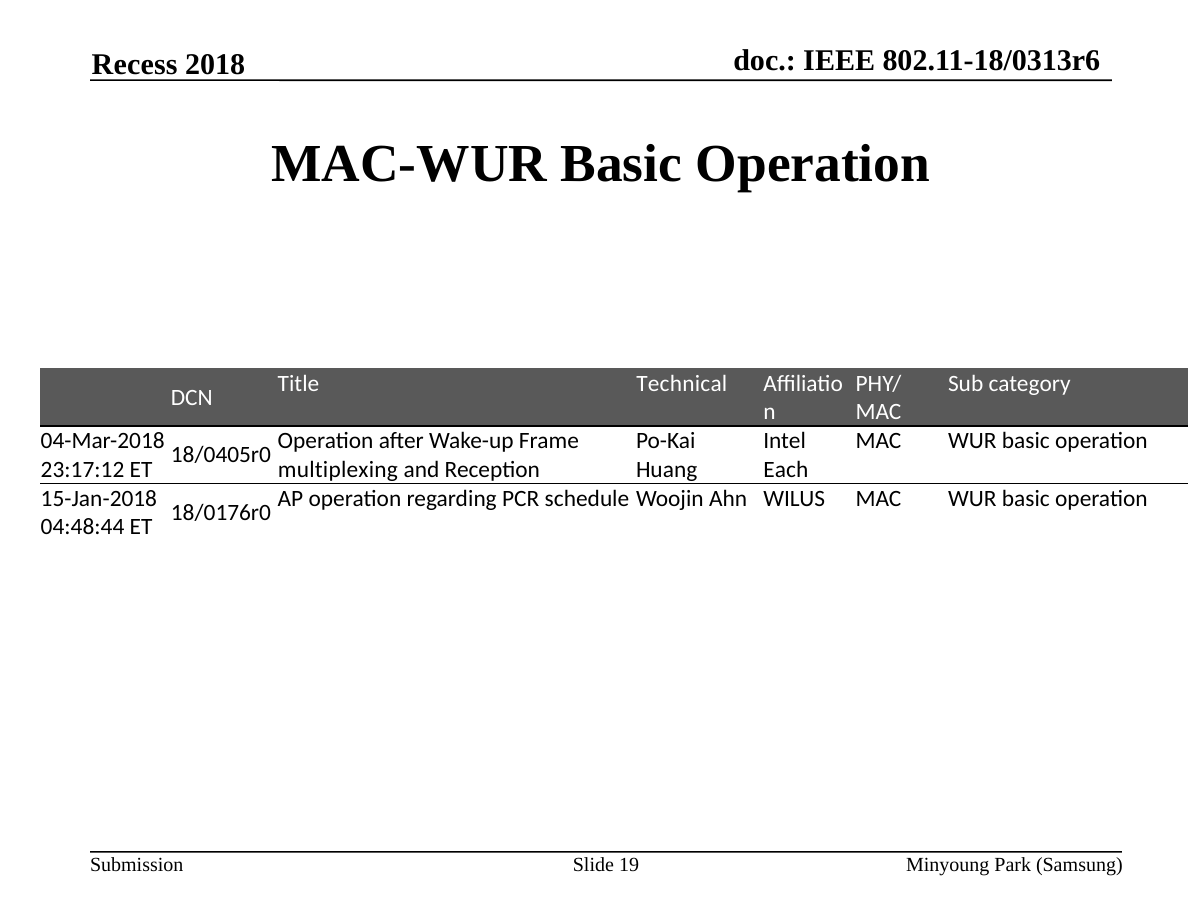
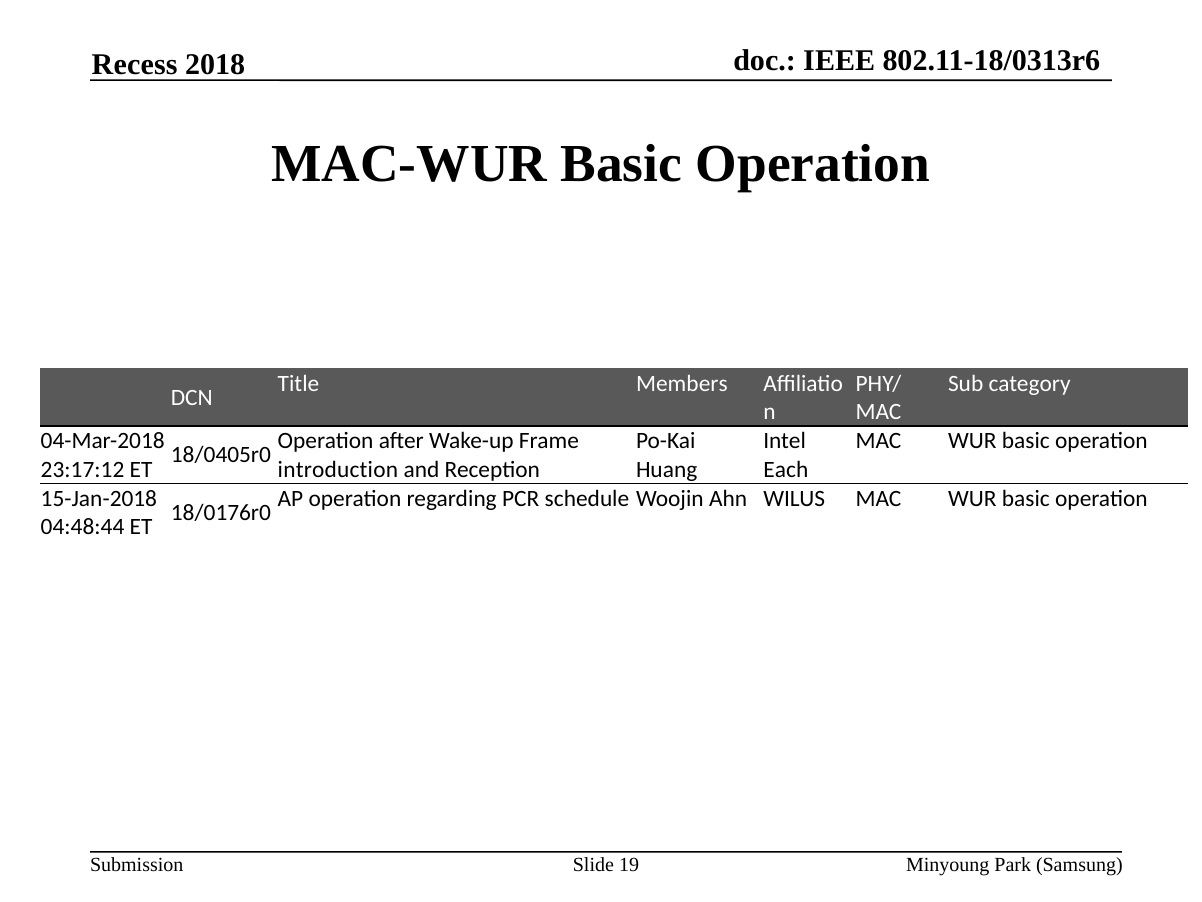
Technical: Technical -> Members (682, 383)
multiplexing: multiplexing -> introduction (338, 469)
